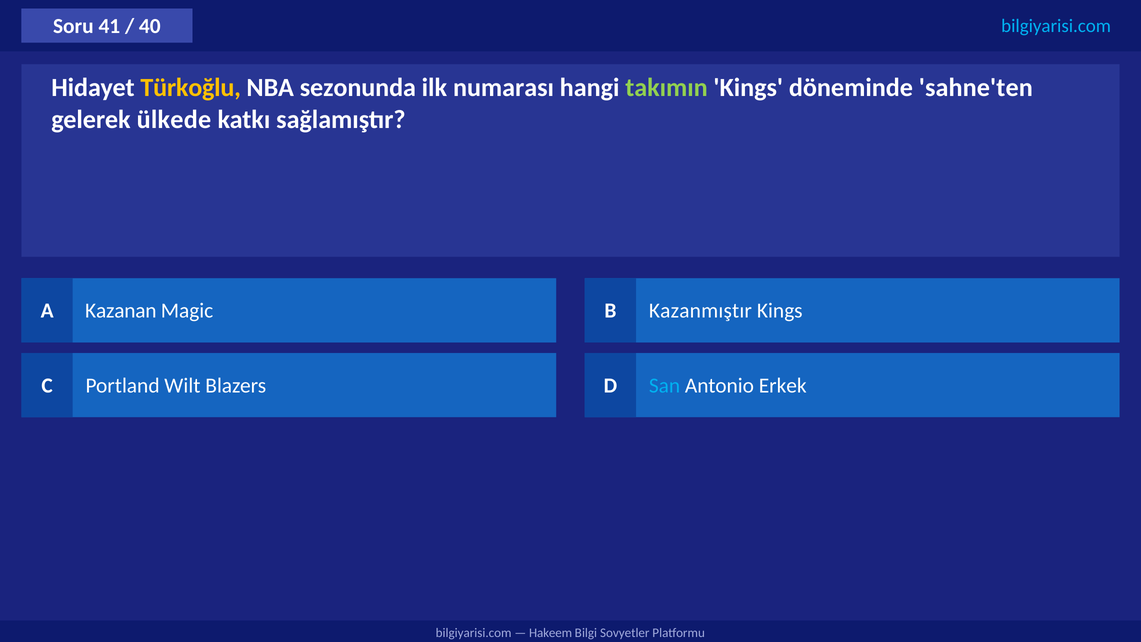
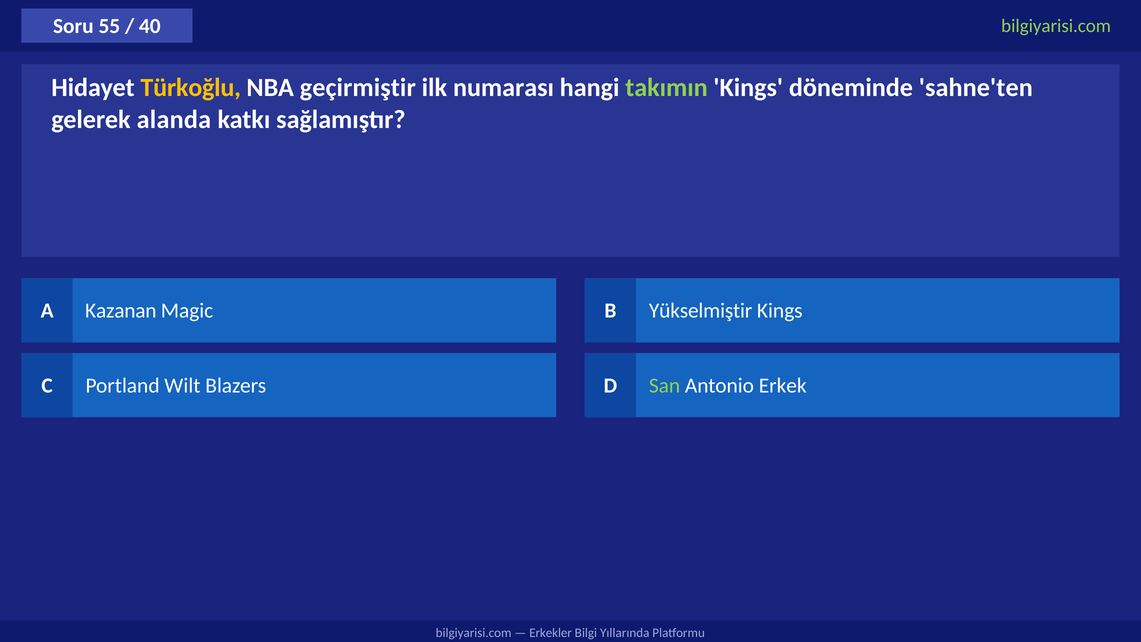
41: 41 -> 55 (109, 26)
bilgiyarisi.com colour: light blue -> light green (1056, 26)
sezonunda: sezonunda -> geçirmiştir (358, 88)
ülkede: ülkede -> alanda (174, 120)
Kazanmıştır: Kazanmıştır -> Yükselmiştir (701, 311)
San colour: light blue -> light green (665, 385)
Hakeem: Hakeem -> Erkekler (551, 633)
Sovyetler: Sovyetler -> Yıllarında (625, 633)
